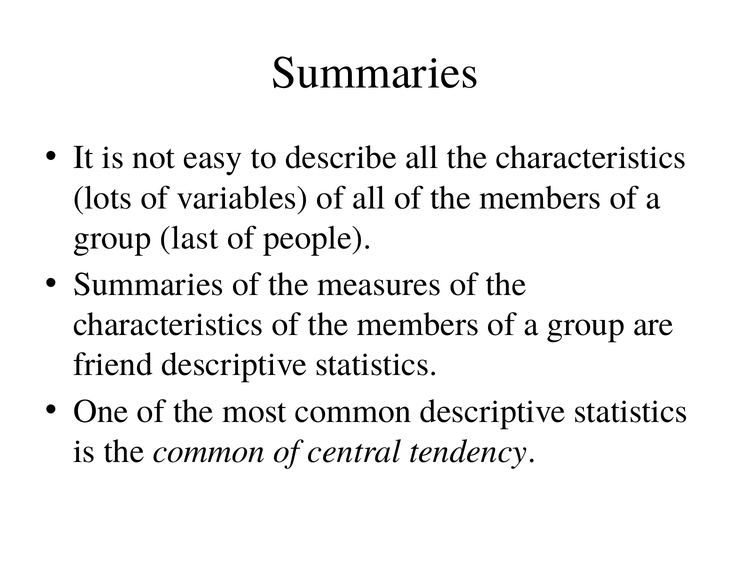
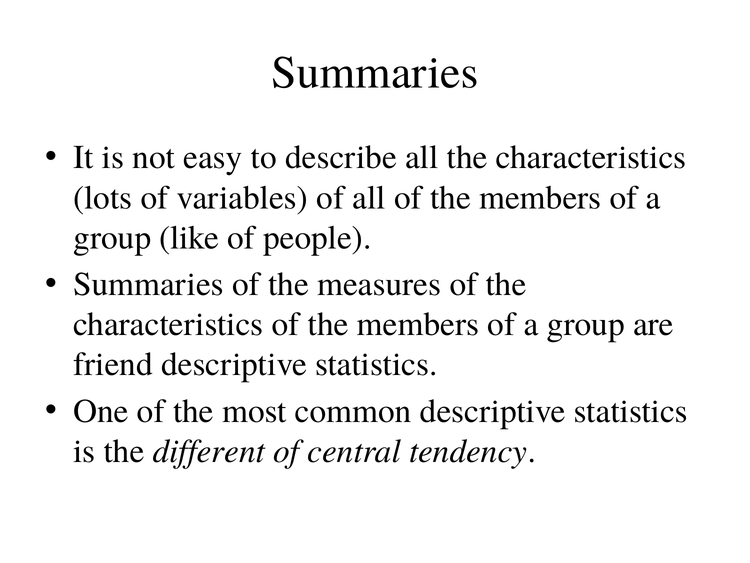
last: last -> like (189, 237)
the common: common -> different (209, 451)
